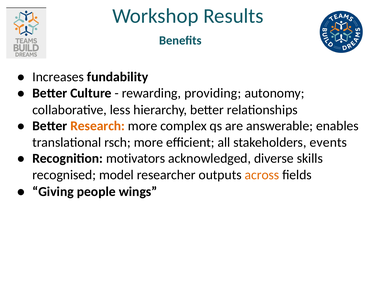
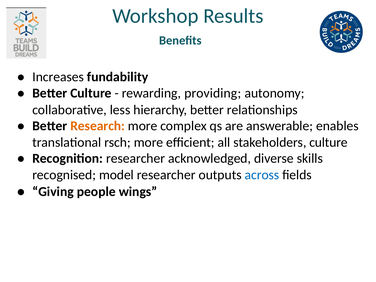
stakeholders events: events -> culture (329, 142)
Recognition motivators: motivators -> researcher (136, 158)
across colour: orange -> blue (262, 175)
